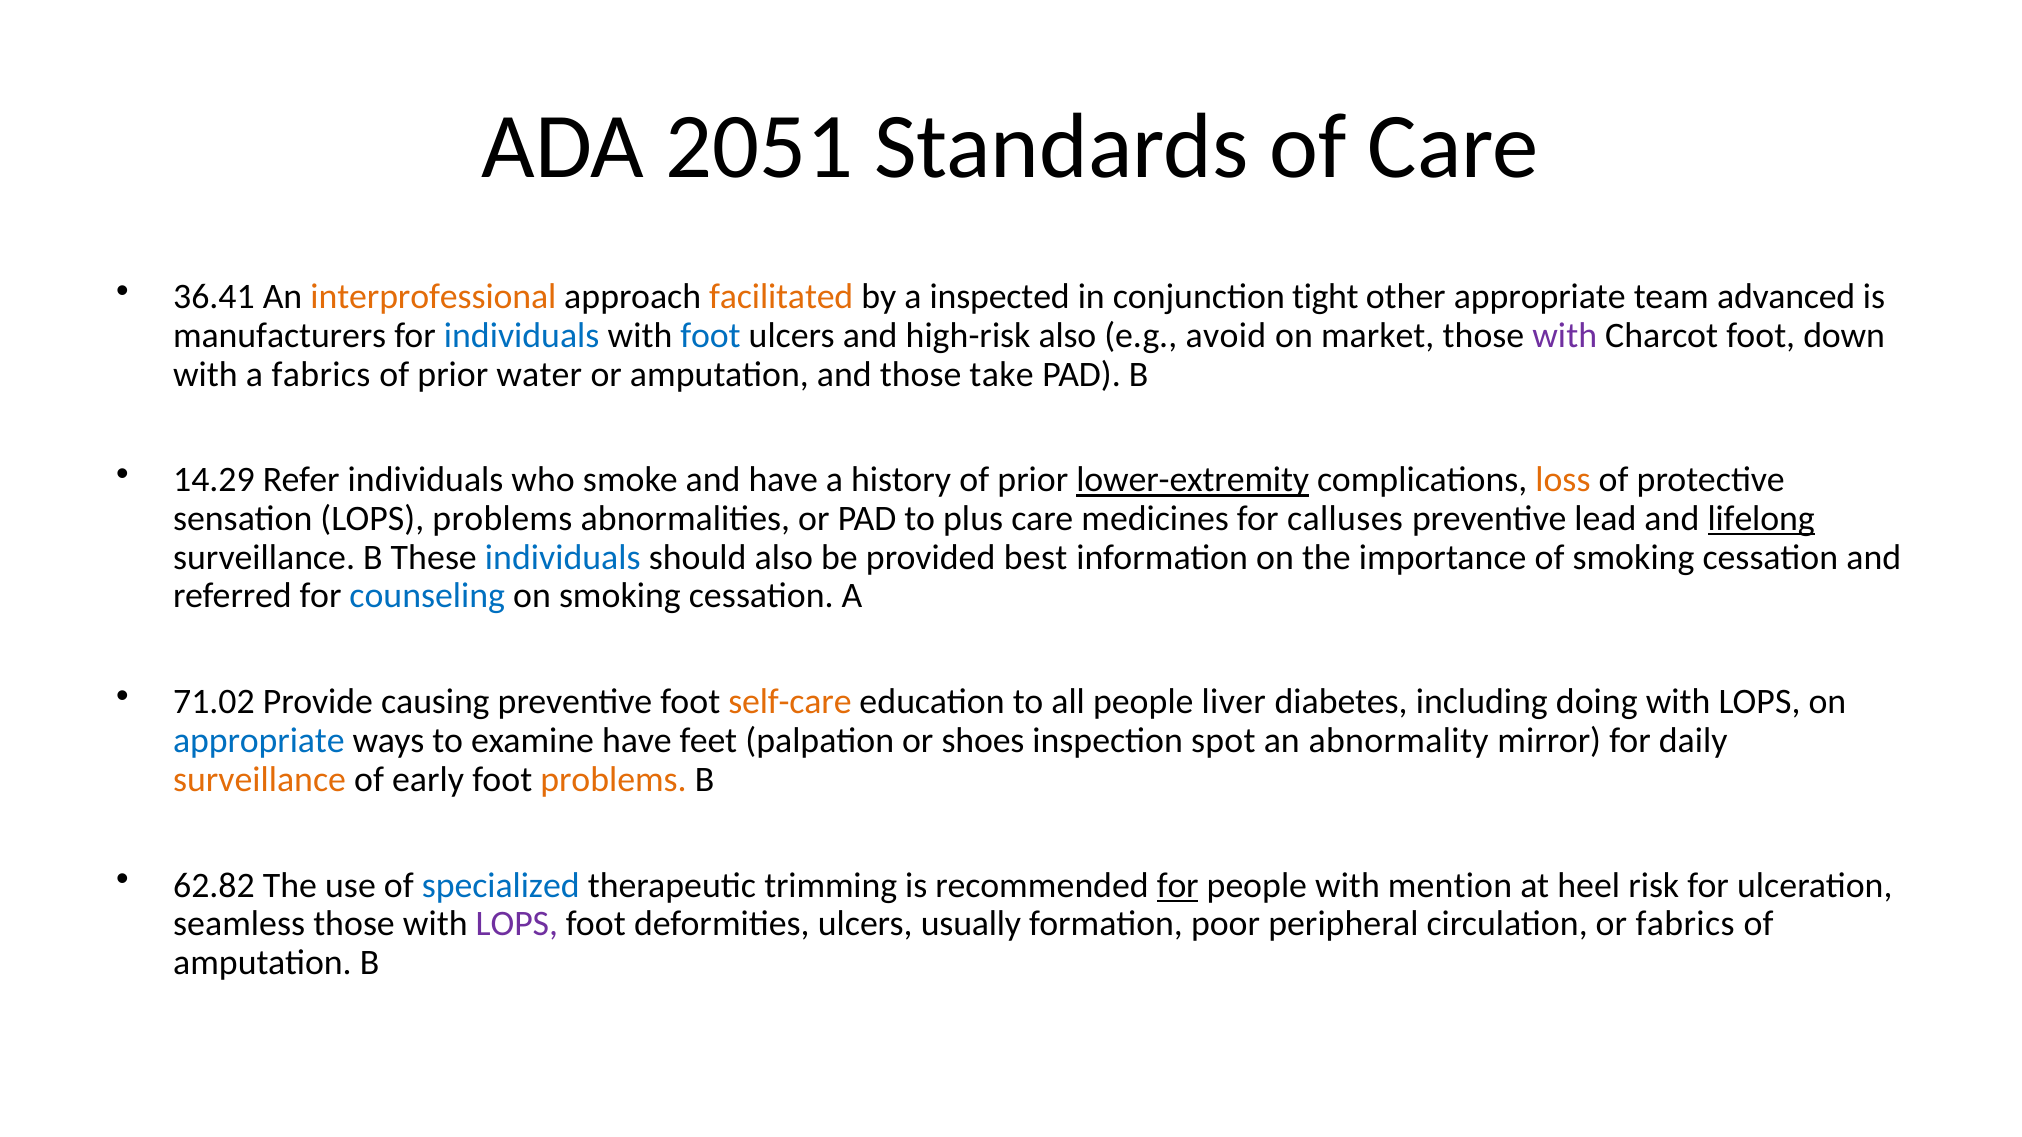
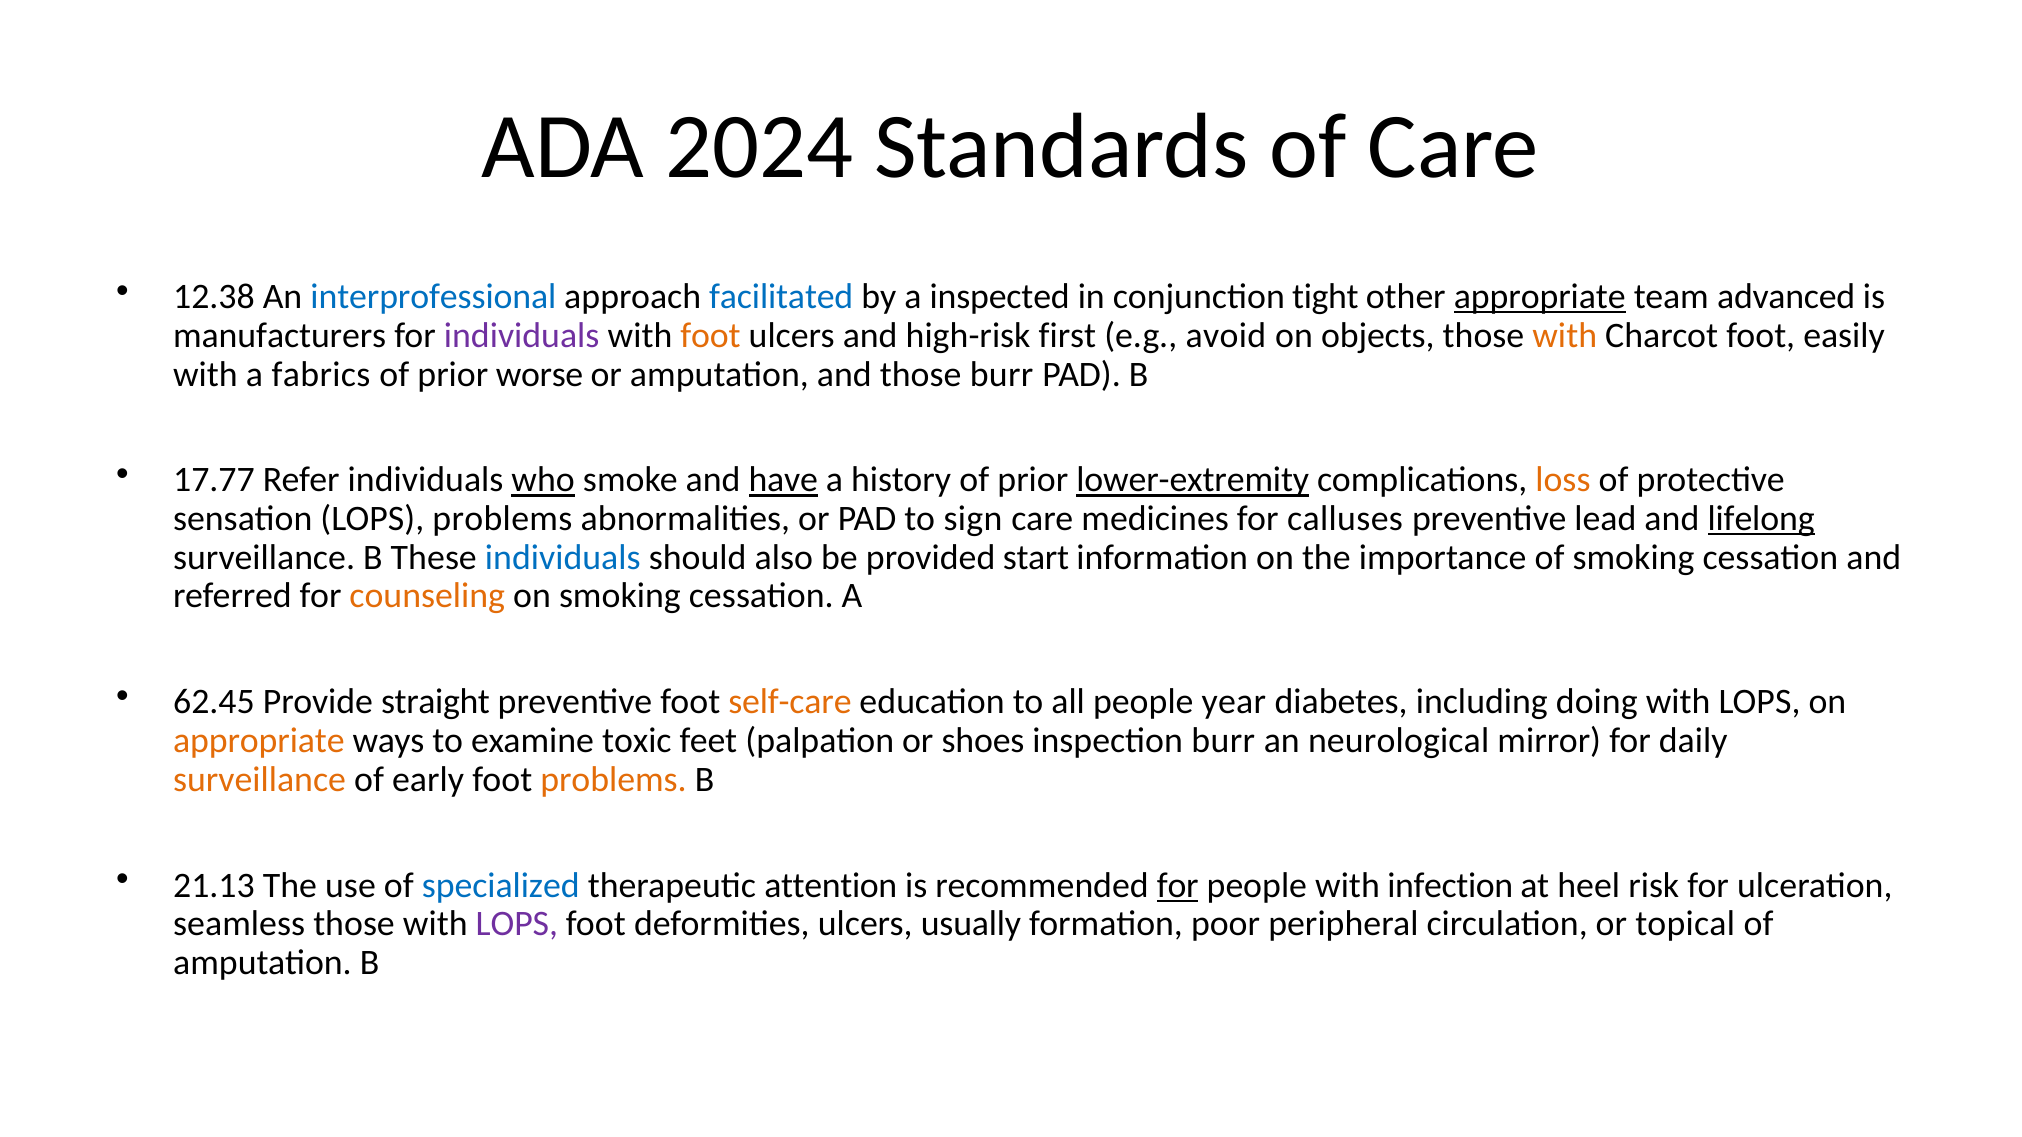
2051: 2051 -> 2024 (759, 147)
36.41: 36.41 -> 12.38 (214, 297)
interprofessional colour: orange -> blue (433, 297)
facilitated colour: orange -> blue (781, 297)
appropriate underline: none -> present (1540, 297)
individuals colour: blue -> purple (522, 336)
foot colour: blue -> orange (711, 336)
high-risk also: also -> first (1067, 336)
market: market -> objects (1378, 336)
with colour: purple -> orange (1565, 336)
down: down -> easily (1844, 336)
water: water -> worse (540, 374)
those take: take -> burr (1002, 374)
14.29: 14.29 -> 17.77 (214, 480)
who underline: none -> present (543, 480)
have underline: none -> present (783, 480)
plus: plus -> sign (973, 519)
best: best -> start (1036, 558)
counseling colour: blue -> orange (427, 596)
71.02: 71.02 -> 62.45 (214, 702)
causing: causing -> straight (436, 702)
liver: liver -> year (1234, 702)
appropriate colour: blue -> orange (259, 741)
examine have: have -> toxic (637, 741)
inspection spot: spot -> burr (1223, 741)
abnormality: abnormality -> neurological (1399, 741)
62.82: 62.82 -> 21.13 (214, 886)
trimming: trimming -> attention (831, 886)
mention: mention -> infection (1450, 886)
or fabrics: fabrics -> topical (1685, 924)
